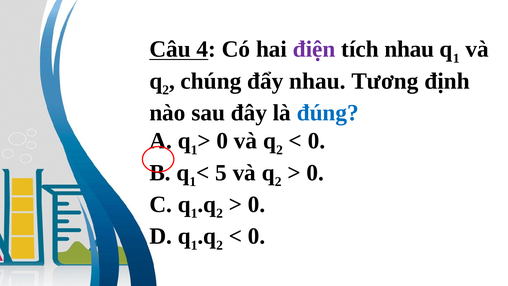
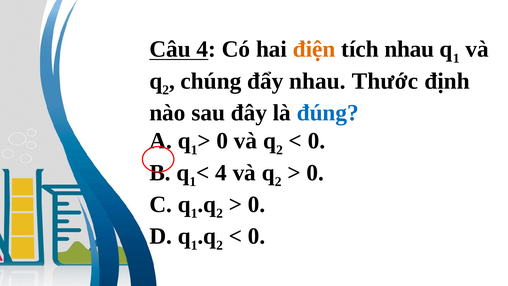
điện colour: purple -> orange (314, 49)
Tương: Tương -> Thước (385, 81)
5: 5 -> 4 (221, 172)
